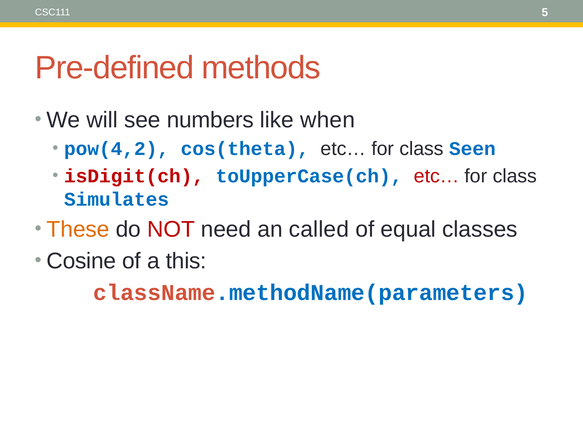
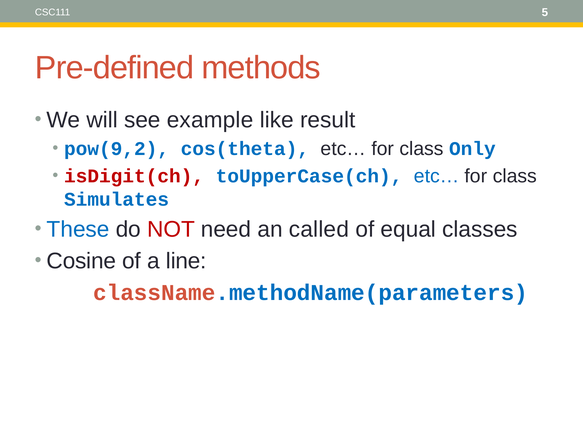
numbers: numbers -> example (210, 120)
when: when -> result (328, 120)
pow(4,2: pow(4,2 -> pow(9,2 (117, 149)
Seen: Seen -> Only (472, 149)
etc… colour: red -> blue (437, 176)
These colour: orange -> blue (78, 230)
this: this -> line (186, 261)
